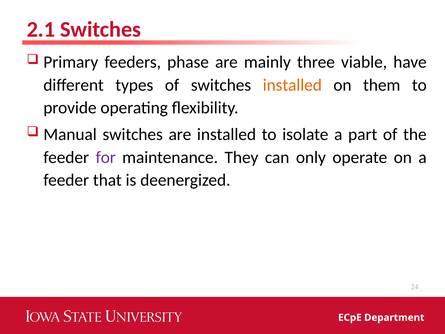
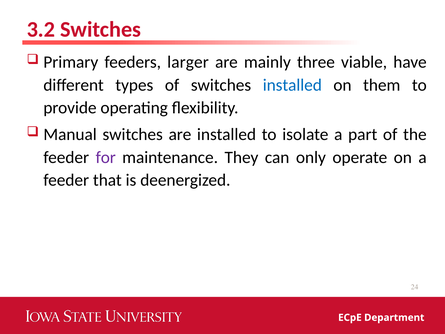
2.1: 2.1 -> 3.2 (41, 30)
phase: phase -> larger (188, 62)
installed colour: orange -> blue (292, 85)
